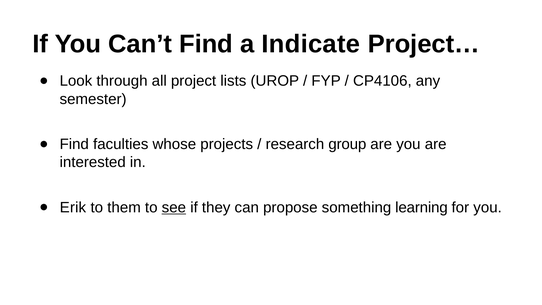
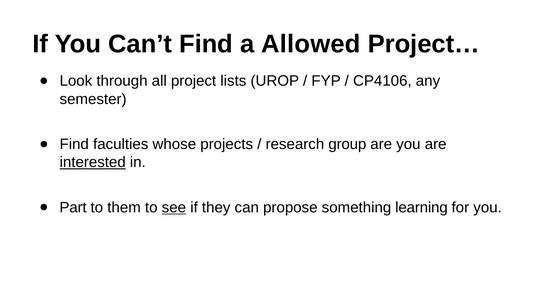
Indicate: Indicate -> Allowed (311, 44)
interested underline: none -> present (93, 162)
Erik: Erik -> Part (73, 207)
